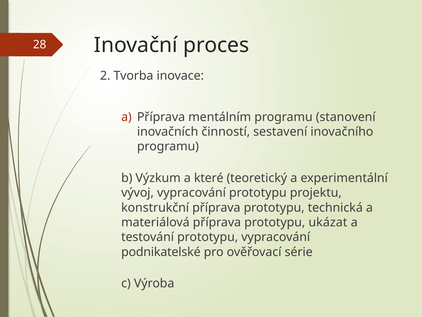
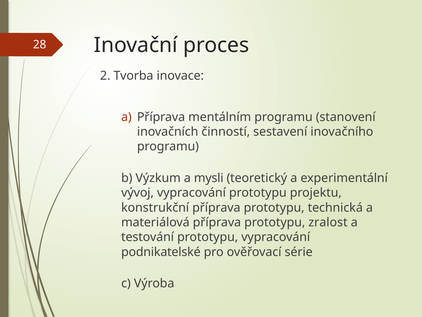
které: které -> mysli (209, 178)
ukázat: ukázat -> zralost (328, 222)
